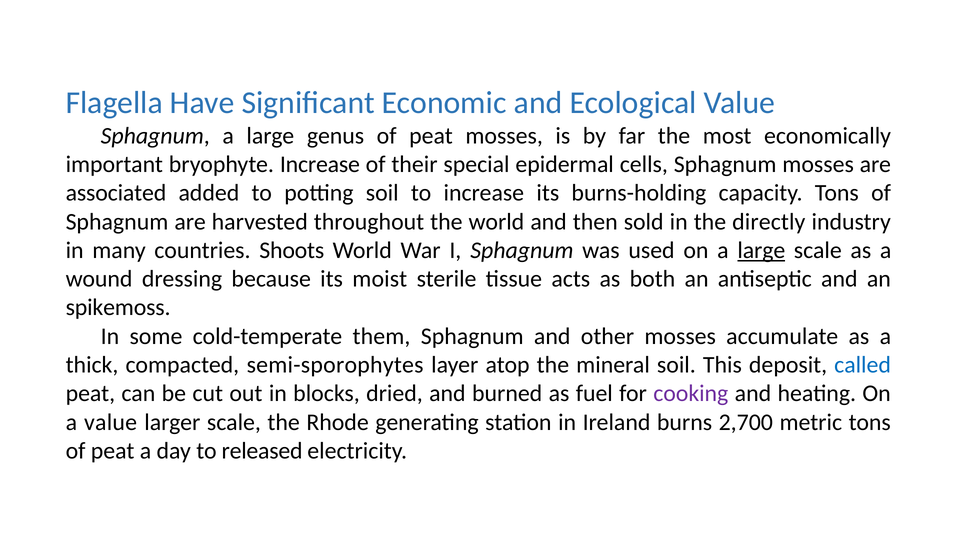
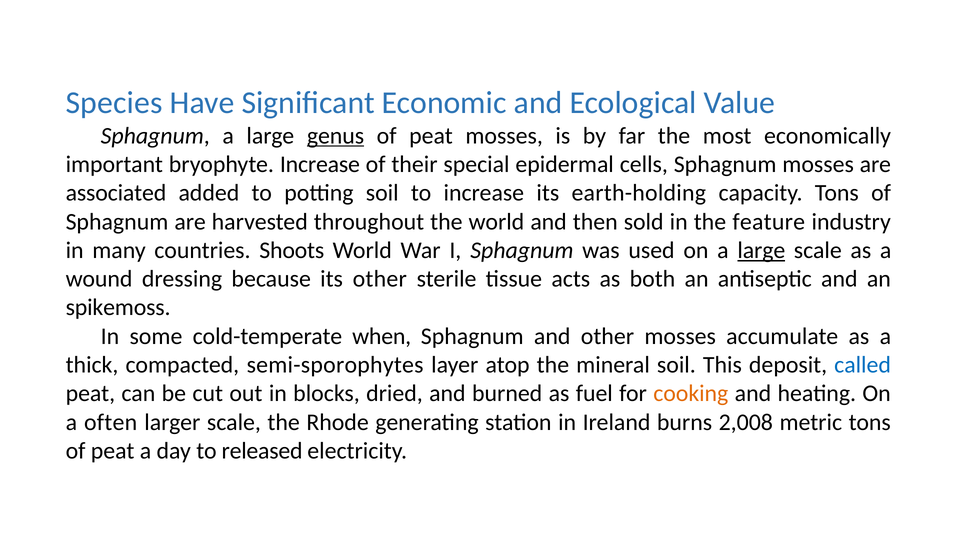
Flagella: Flagella -> Species (114, 103)
genus underline: none -> present (336, 136)
burns-holding: burns-holding -> earth-holding (639, 193)
directly: directly -> feature (769, 222)
its moist: moist -> other (380, 279)
them: them -> when (382, 336)
cooking colour: purple -> orange (691, 393)
a value: value -> often (111, 422)
2,700: 2,700 -> 2,008 (746, 422)
